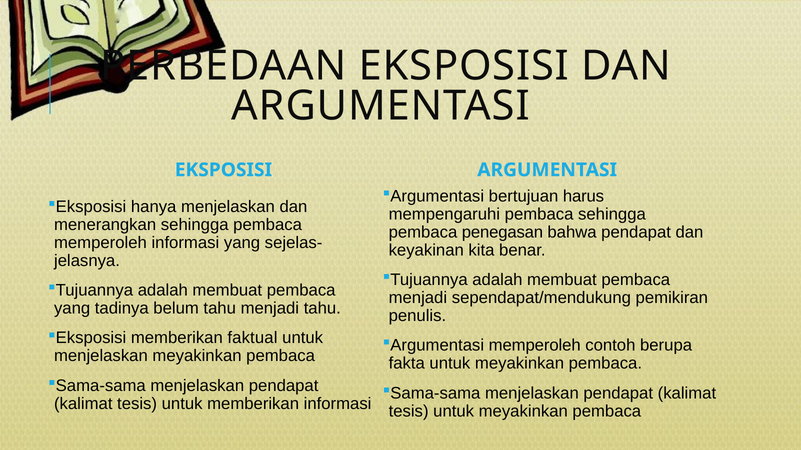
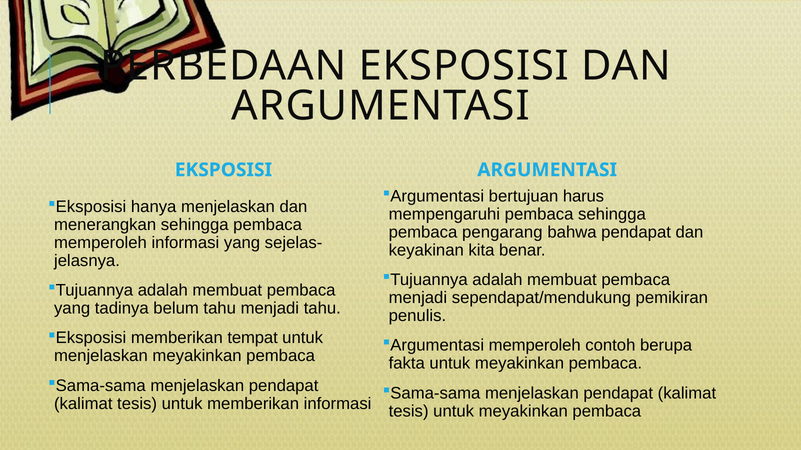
penegasan: penegasan -> pengarang (502, 232)
faktual: faktual -> tempat (253, 338)
